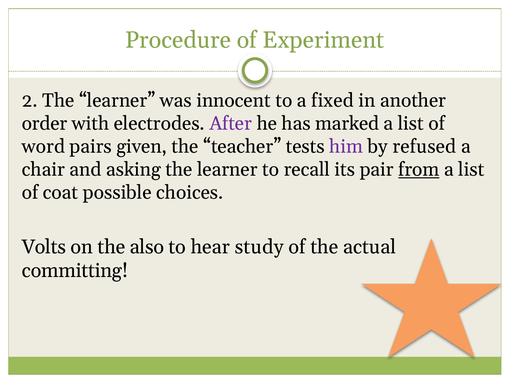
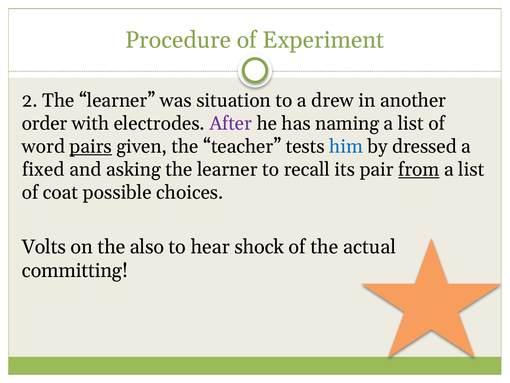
innocent: innocent -> situation (234, 101)
fixed: fixed -> drew (333, 101)
marked: marked -> naming (347, 123)
pairs underline: none -> present (91, 146)
him colour: purple -> blue (346, 146)
refused: refused -> dressed (424, 146)
chair: chair -> fixed (43, 169)
study: study -> shock (259, 247)
